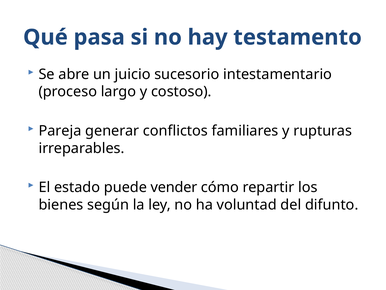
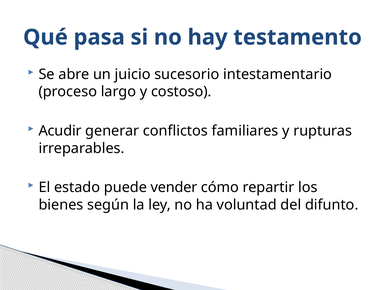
Pareja: Pareja -> Acudir (60, 131)
